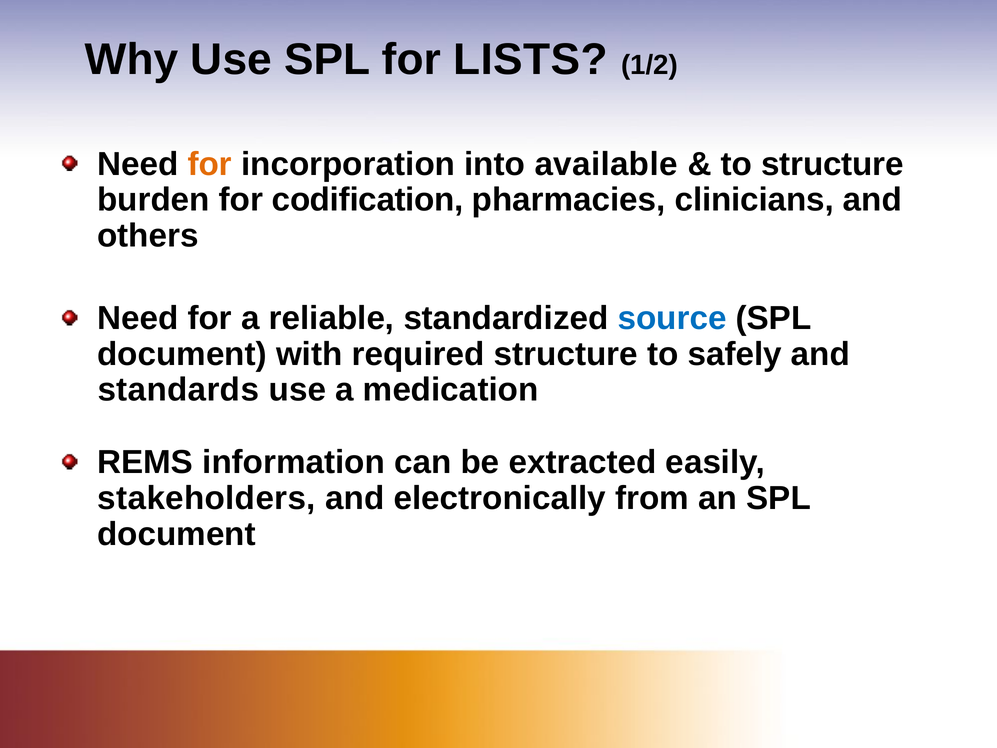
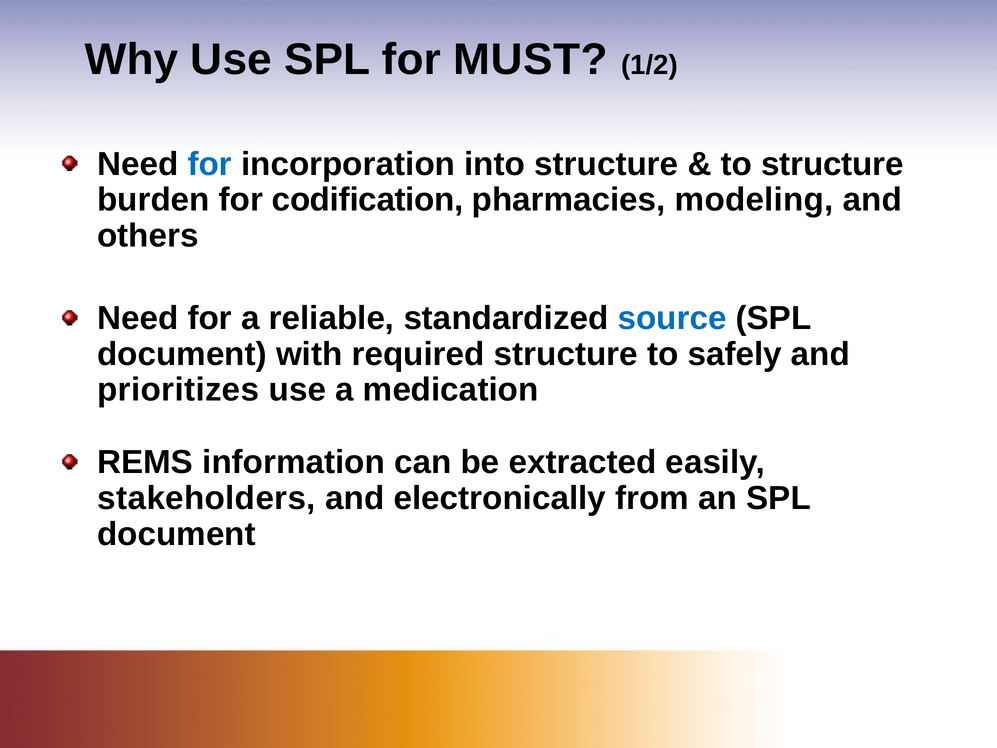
LISTS: LISTS -> MUST (530, 60)
for colour: orange -> blue (210, 164)
into available: available -> structure (606, 164)
clinicians: clinicians -> modeling (754, 200)
standards: standards -> prioritizes (178, 390)
